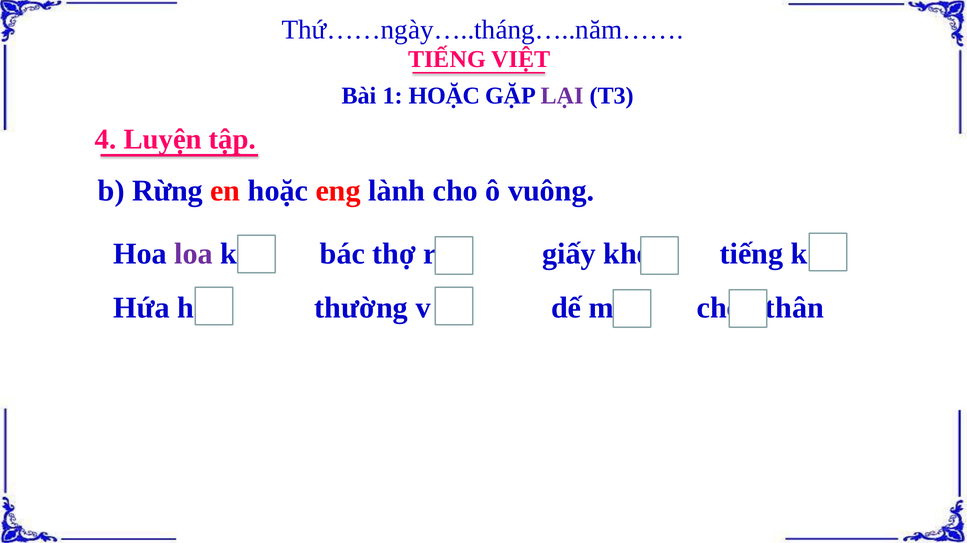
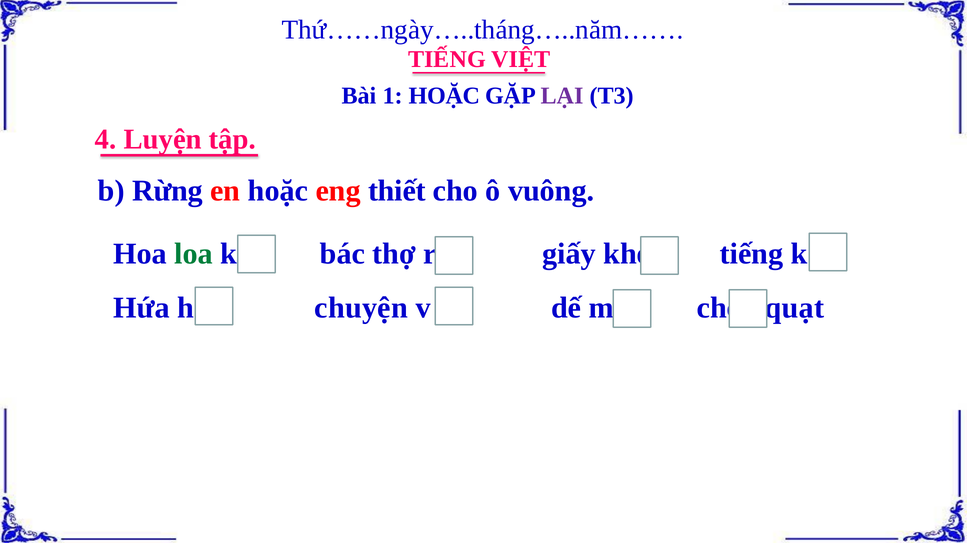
lành: lành -> thiết (397, 191)
loa colour: purple -> green (193, 254)
thường: thường -> chuyện (361, 308)
thân: thân -> quạt (794, 308)
